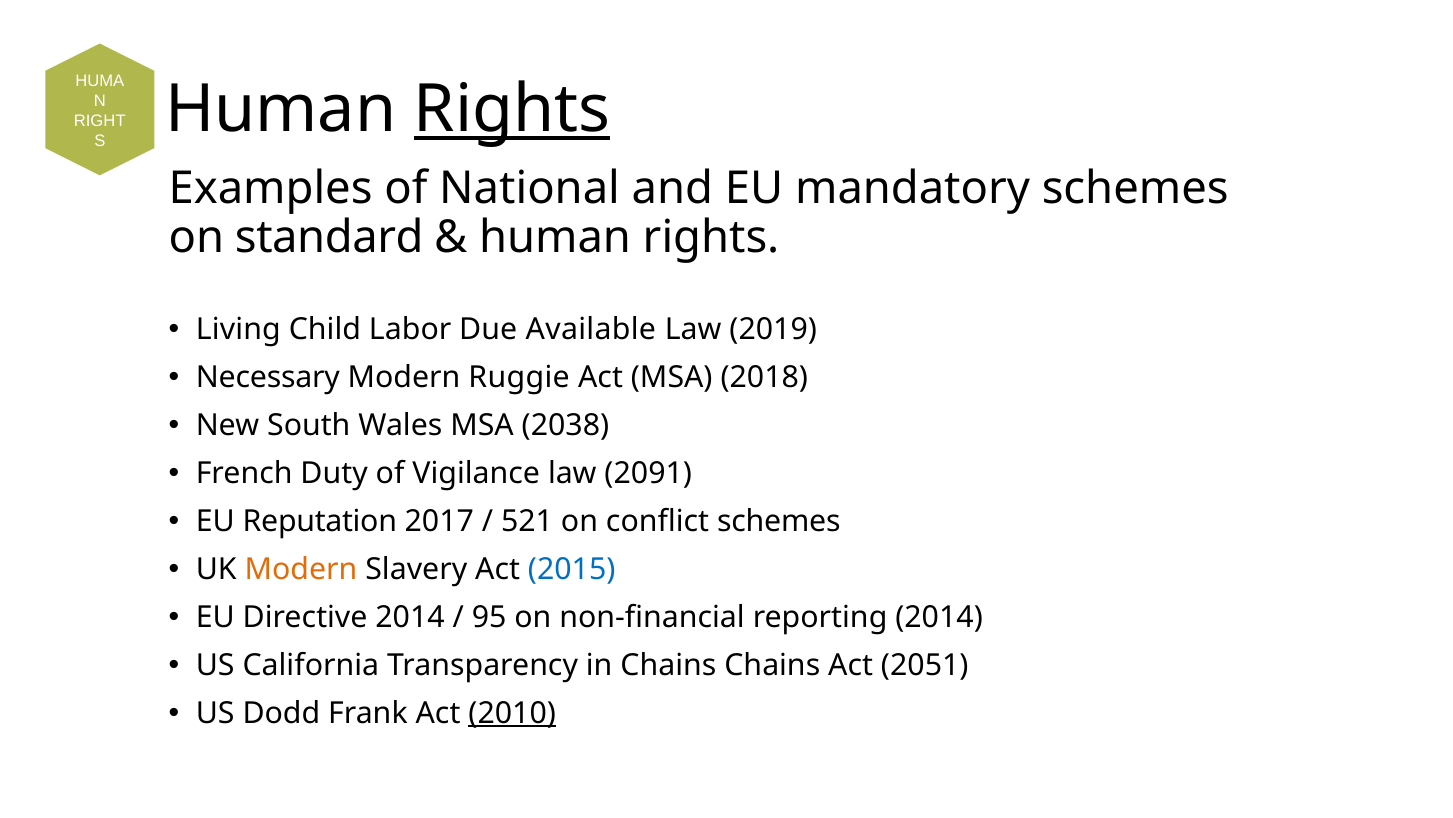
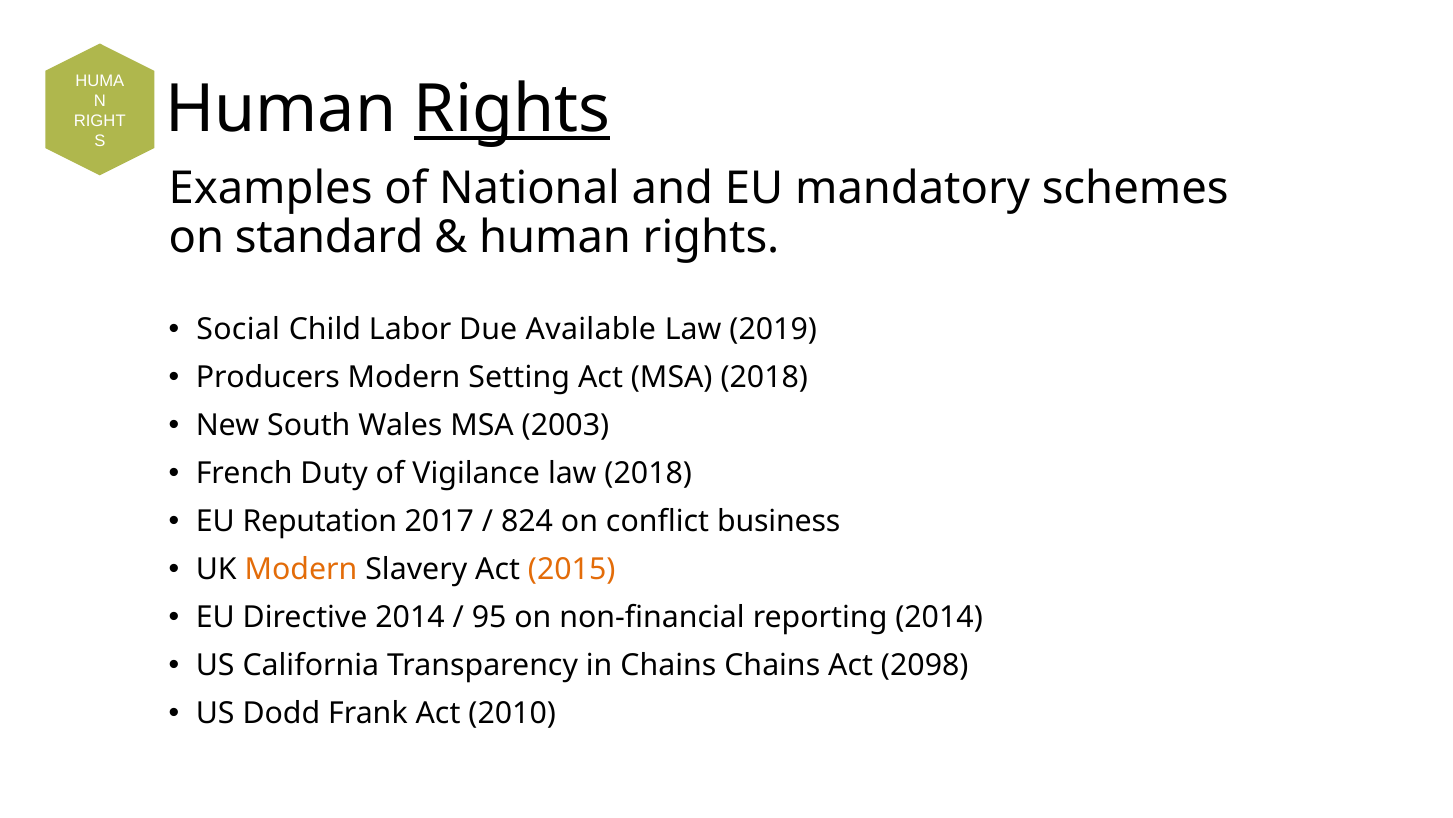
Living: Living -> Social (238, 330)
Necessary: Necessary -> Producers (268, 378)
Ruggie: Ruggie -> Setting (519, 378)
2038: 2038 -> 2003 (565, 425)
law 2091: 2091 -> 2018 (648, 473)
521: 521 -> 824 (527, 521)
conflict schemes: schemes -> business (779, 521)
2015 colour: blue -> orange (572, 569)
2051: 2051 -> 2098 (925, 665)
2010 underline: present -> none (512, 713)
